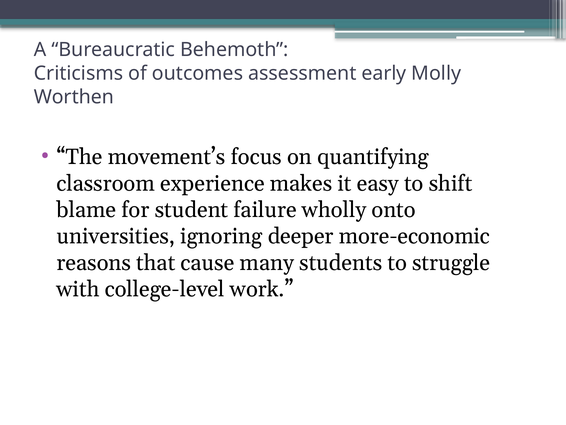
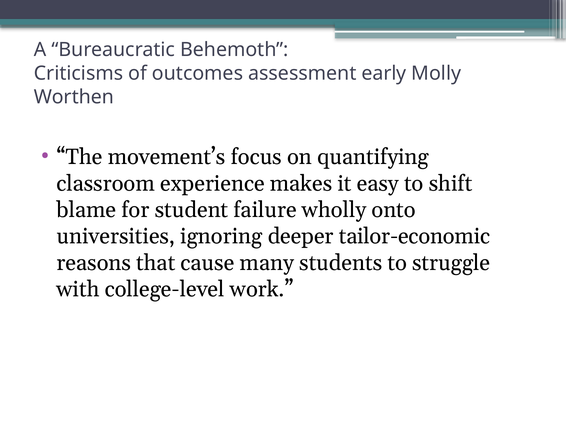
more-economic: more-economic -> tailor-economic (414, 236)
